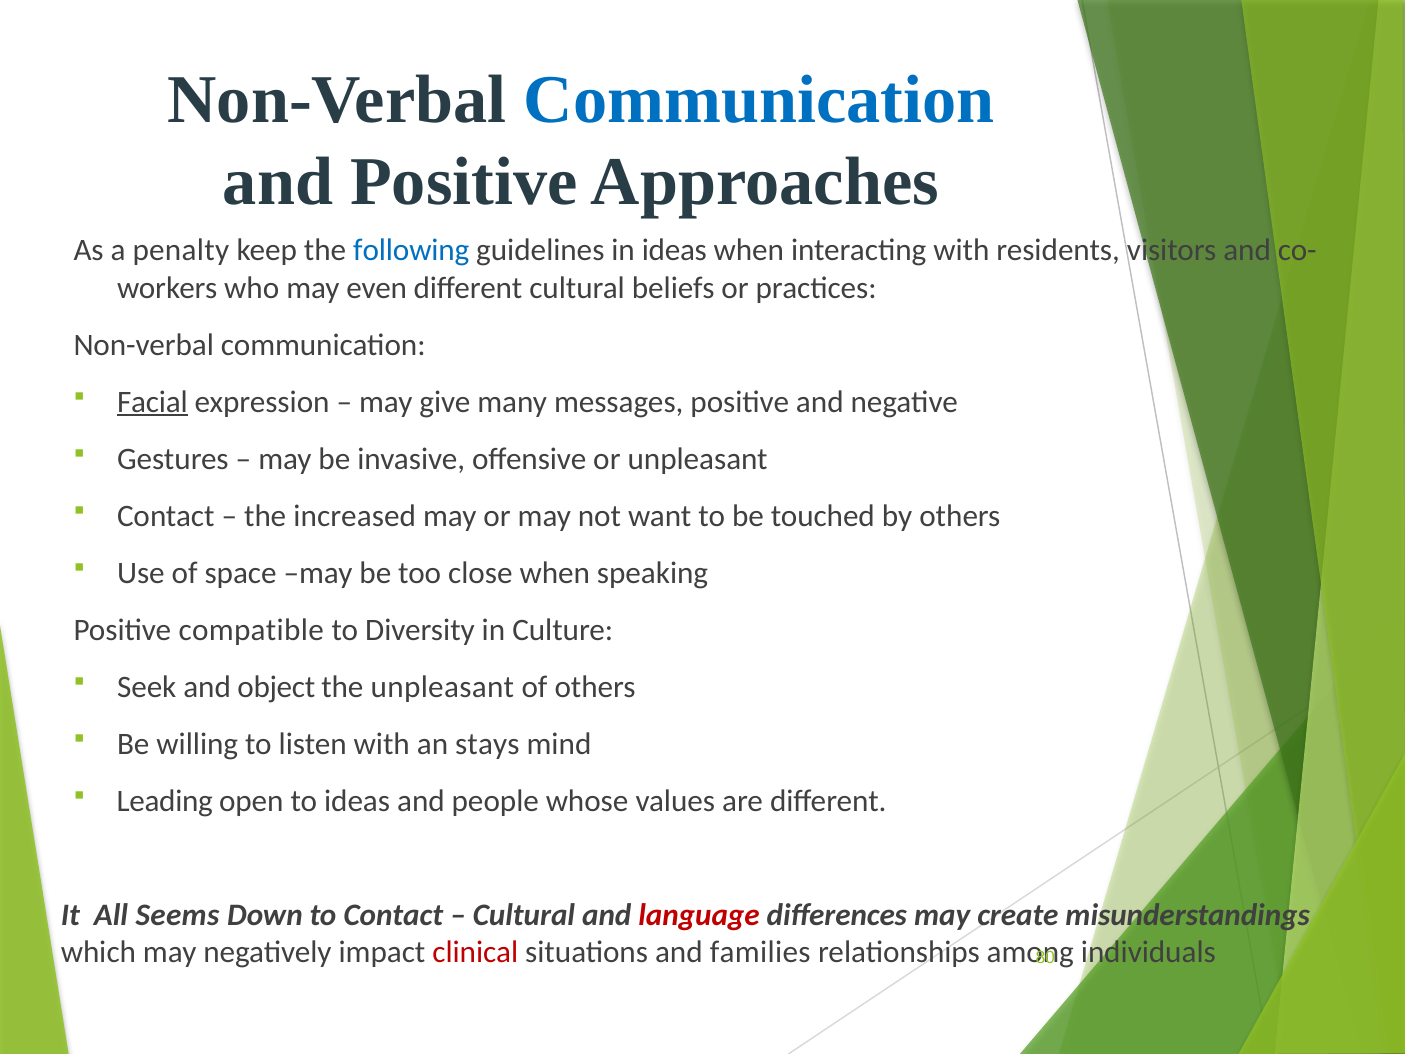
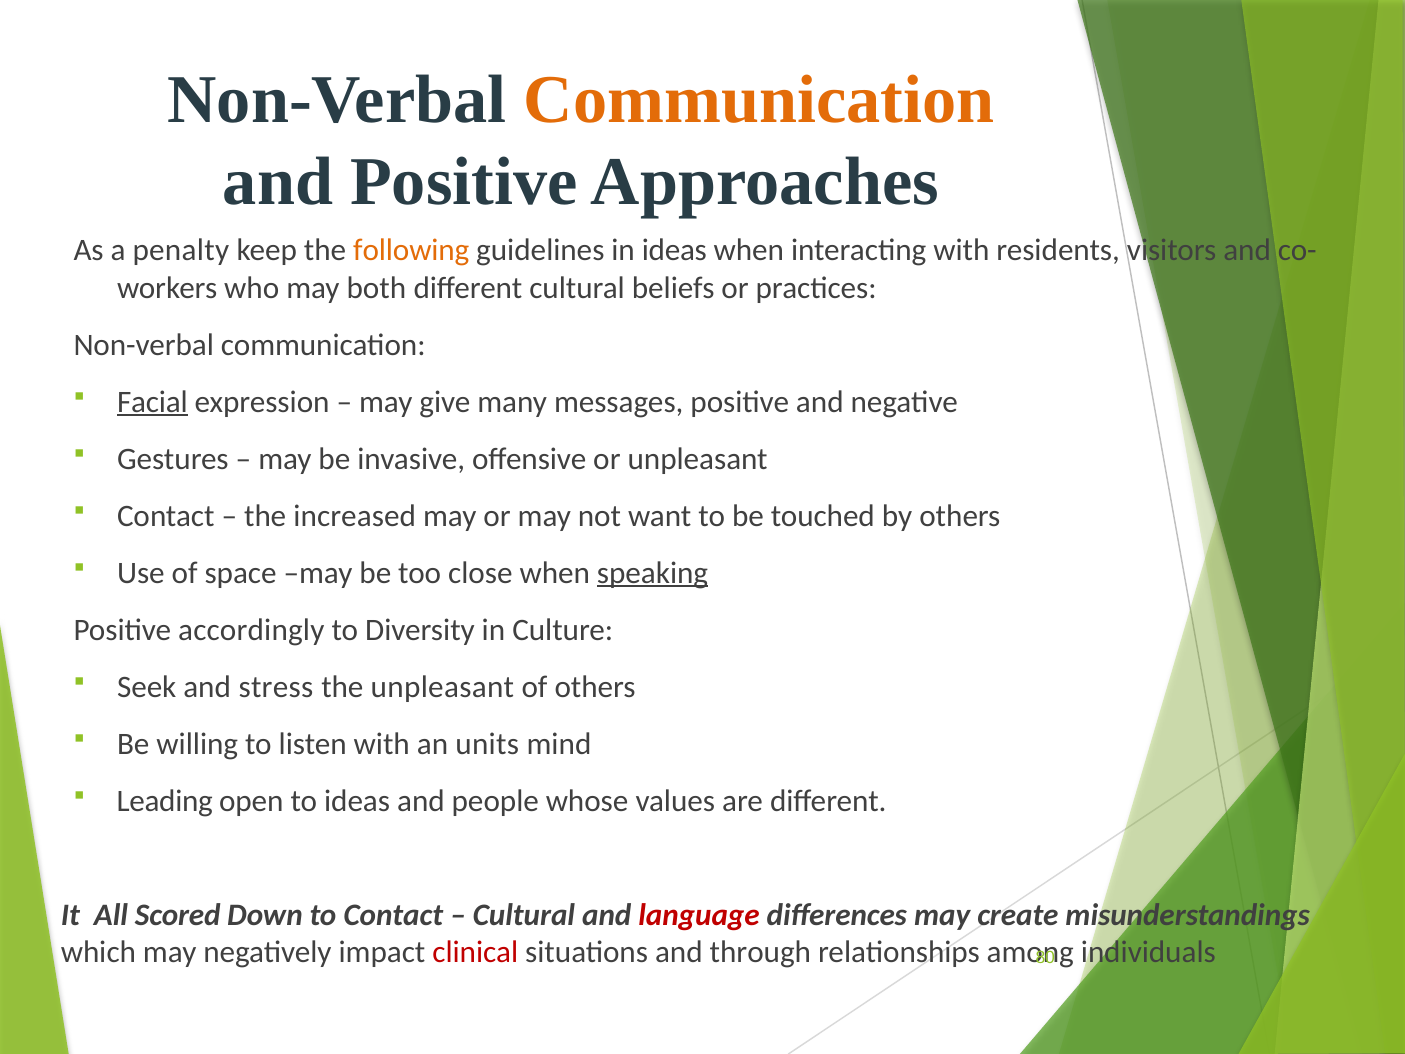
Communication colour: blue -> orange (759, 100)
following colour: blue -> orange (411, 250)
even: even -> both (376, 288)
speaking underline: none -> present (653, 573)
compatible: compatible -> accordingly (251, 630)
object: object -> stress (276, 687)
stays: stays -> units (487, 744)
Seems: Seems -> Scored (178, 915)
families: families -> through (760, 952)
